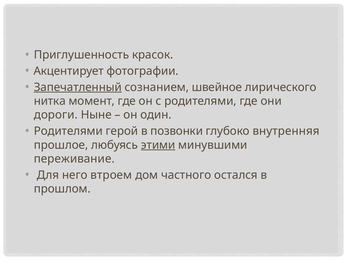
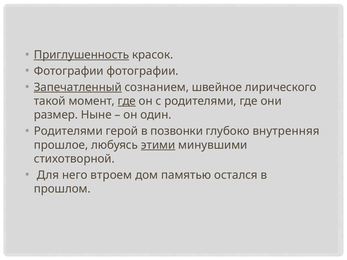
Приглушенность underline: none -> present (81, 55)
Акцентирует: Акцентирует -> Фотографии (69, 71)
нитка: нитка -> такой (50, 101)
где underline: none -> present (127, 101)
дороги: дороги -> размер (56, 115)
переживание: переживание -> стихотворной (74, 159)
частного: частного -> памятью (186, 175)
